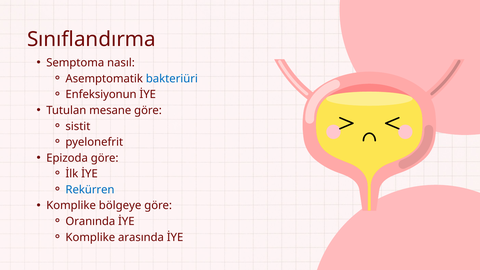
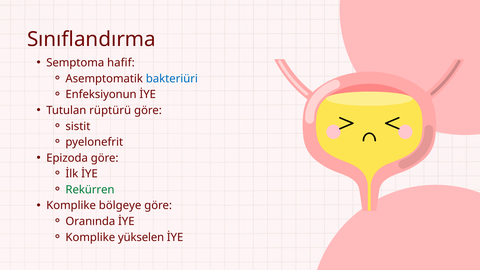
nasıl: nasıl -> hafif (121, 63)
mesane: mesane -> rüptürü (110, 110)
Rekürren colour: blue -> green (90, 190)
arasında: arasında -> yükselen (141, 237)
